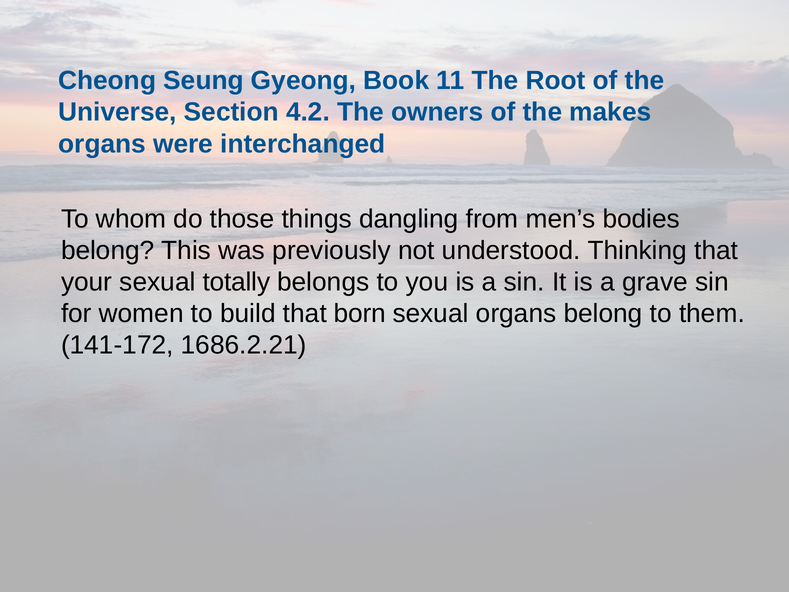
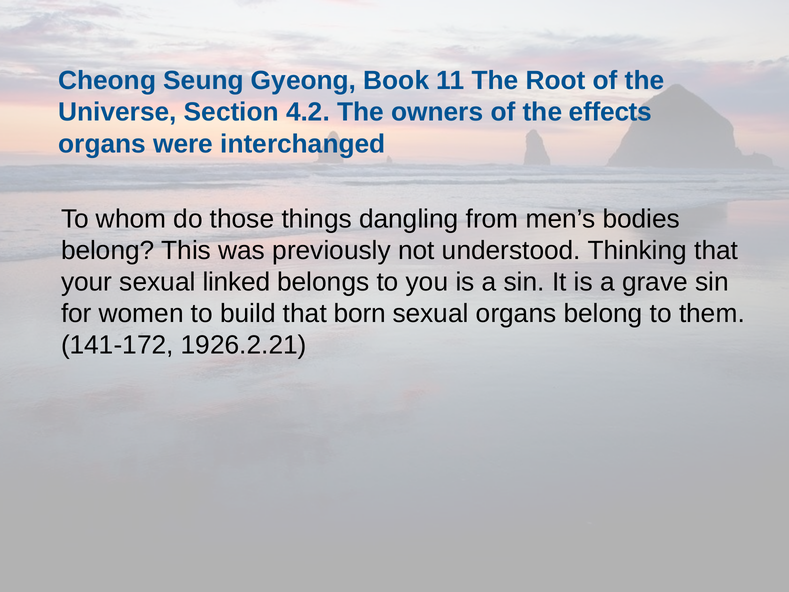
makes: makes -> effects (610, 112)
totally: totally -> linked (236, 282)
1686.2.21: 1686.2.21 -> 1926.2.21 (244, 345)
